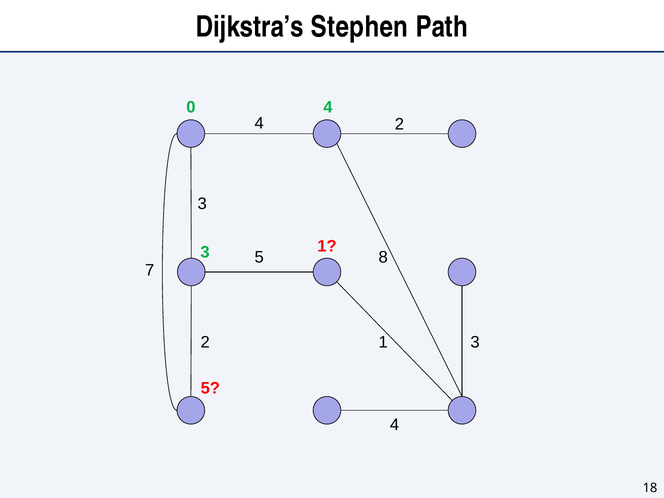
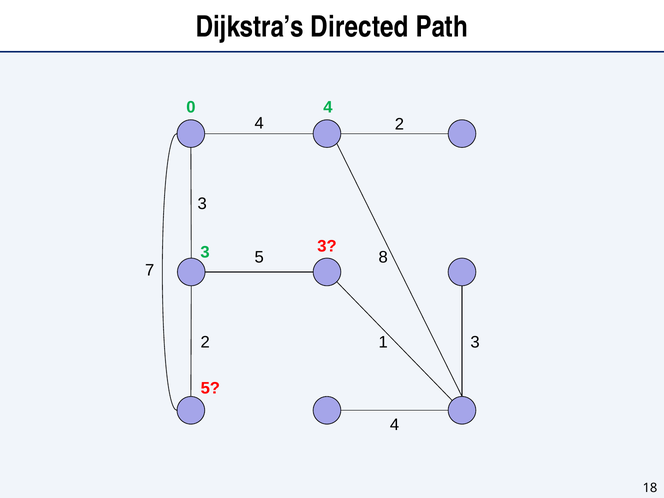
Stephen: Stephen -> Directed (360, 27)
1: 1 -> 3 (327, 246)
